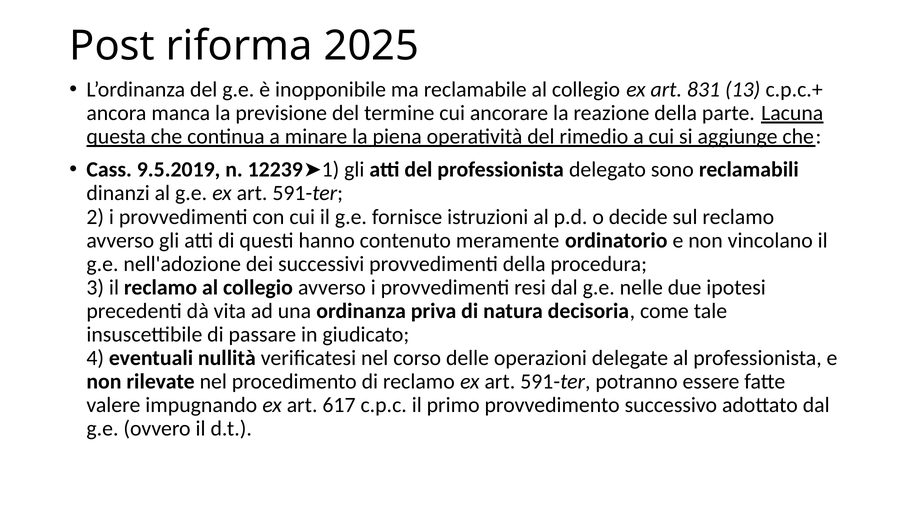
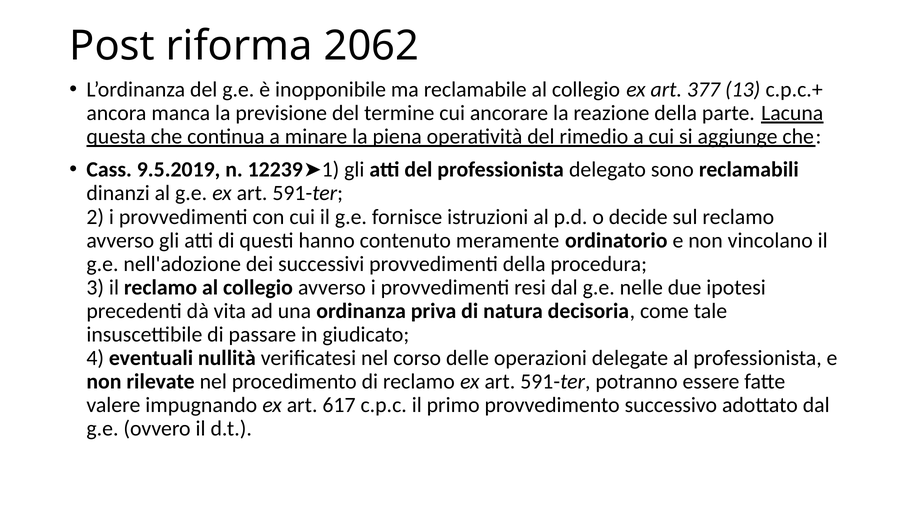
2025: 2025 -> 2062 (371, 46)
831: 831 -> 377 (704, 90)
